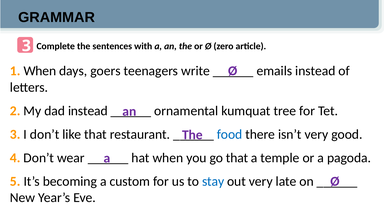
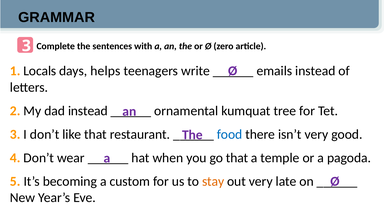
1 When: When -> Locals (40, 71)
goers: goers -> helps (105, 71)
stay colour: blue -> orange (213, 181)
